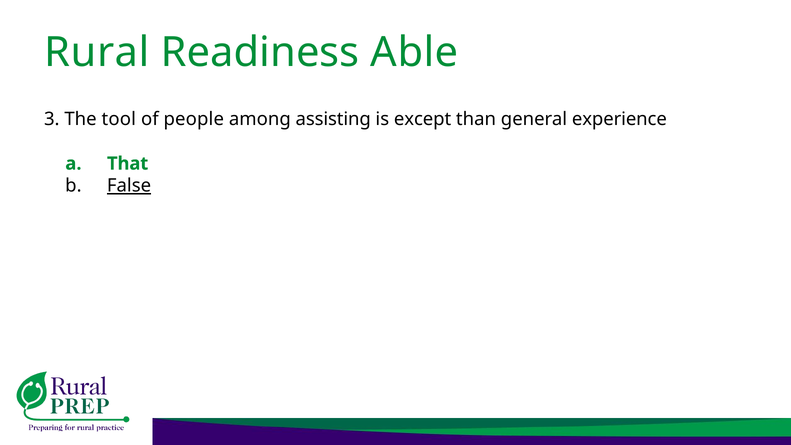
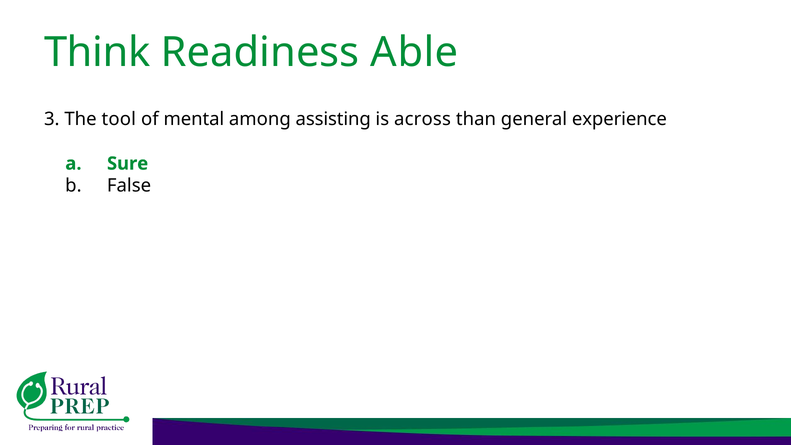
Rural: Rural -> Think (97, 53)
people: people -> mental (194, 119)
except: except -> across (422, 119)
That: That -> Sure (128, 164)
False underline: present -> none (129, 186)
